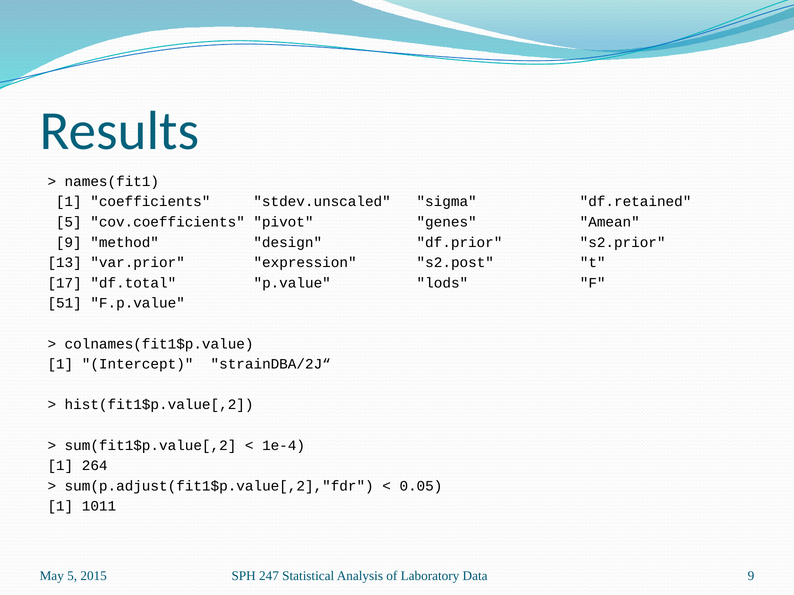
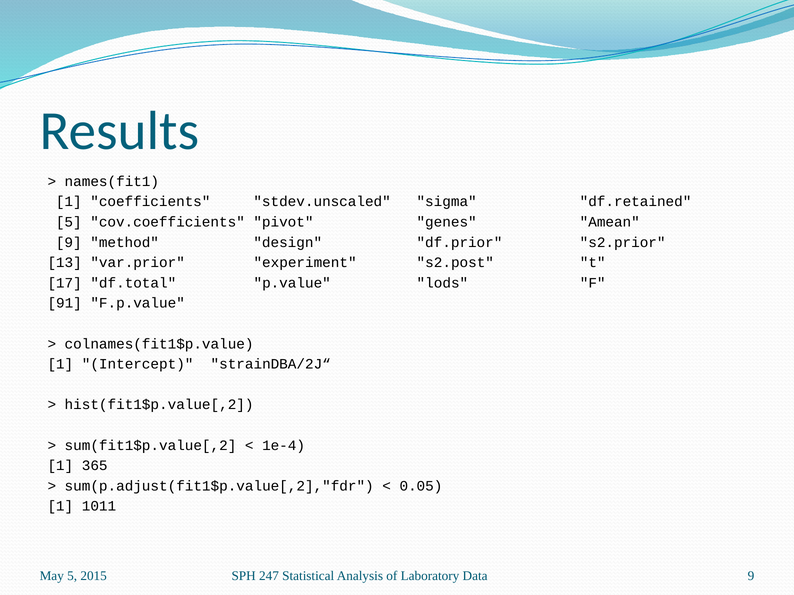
expression: expression -> experiment (305, 263)
51: 51 -> 91 (65, 303)
264: 264 -> 365 (95, 466)
